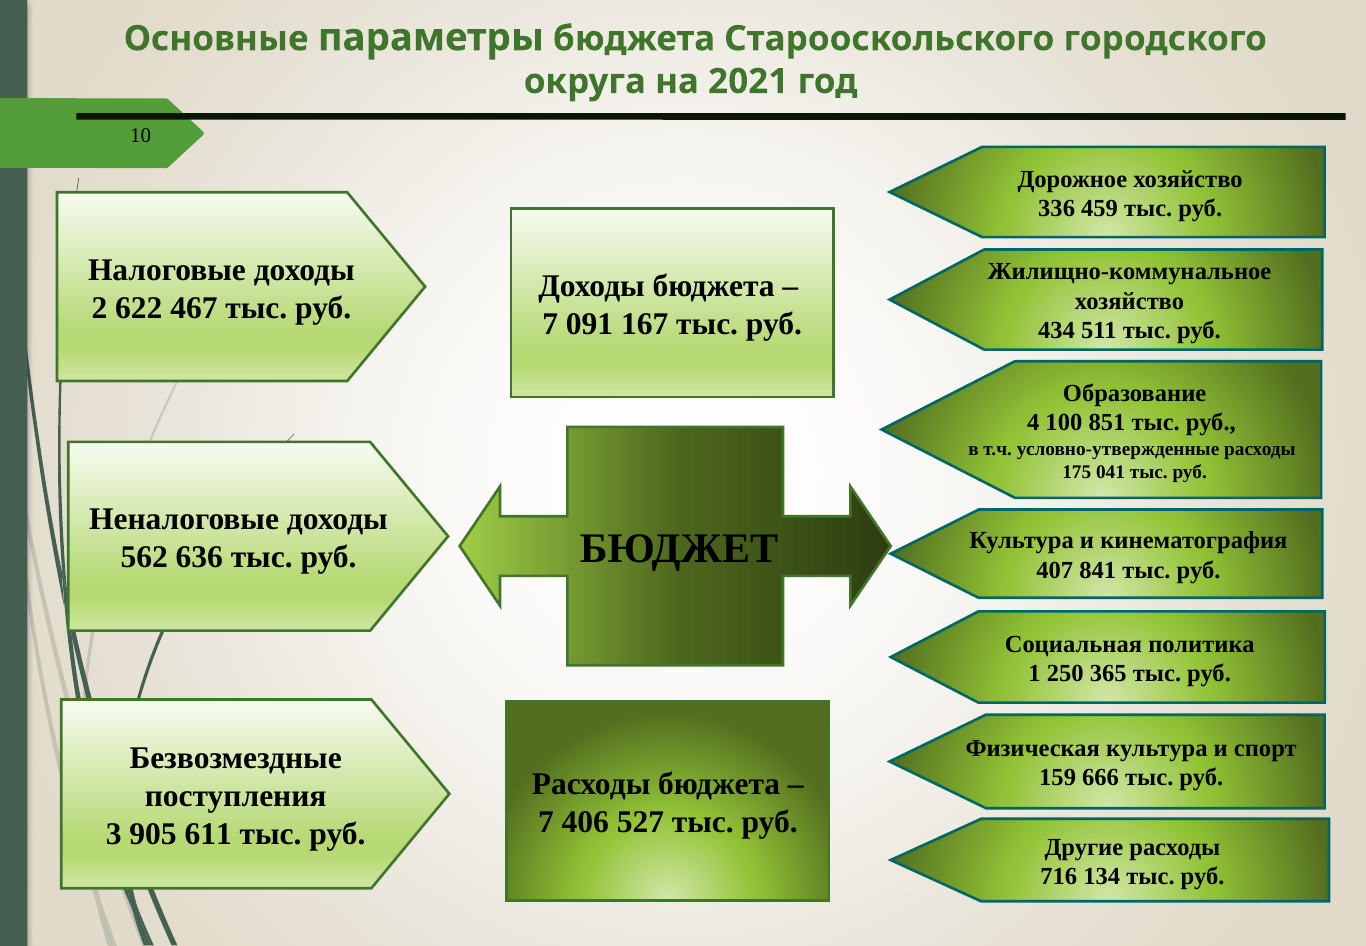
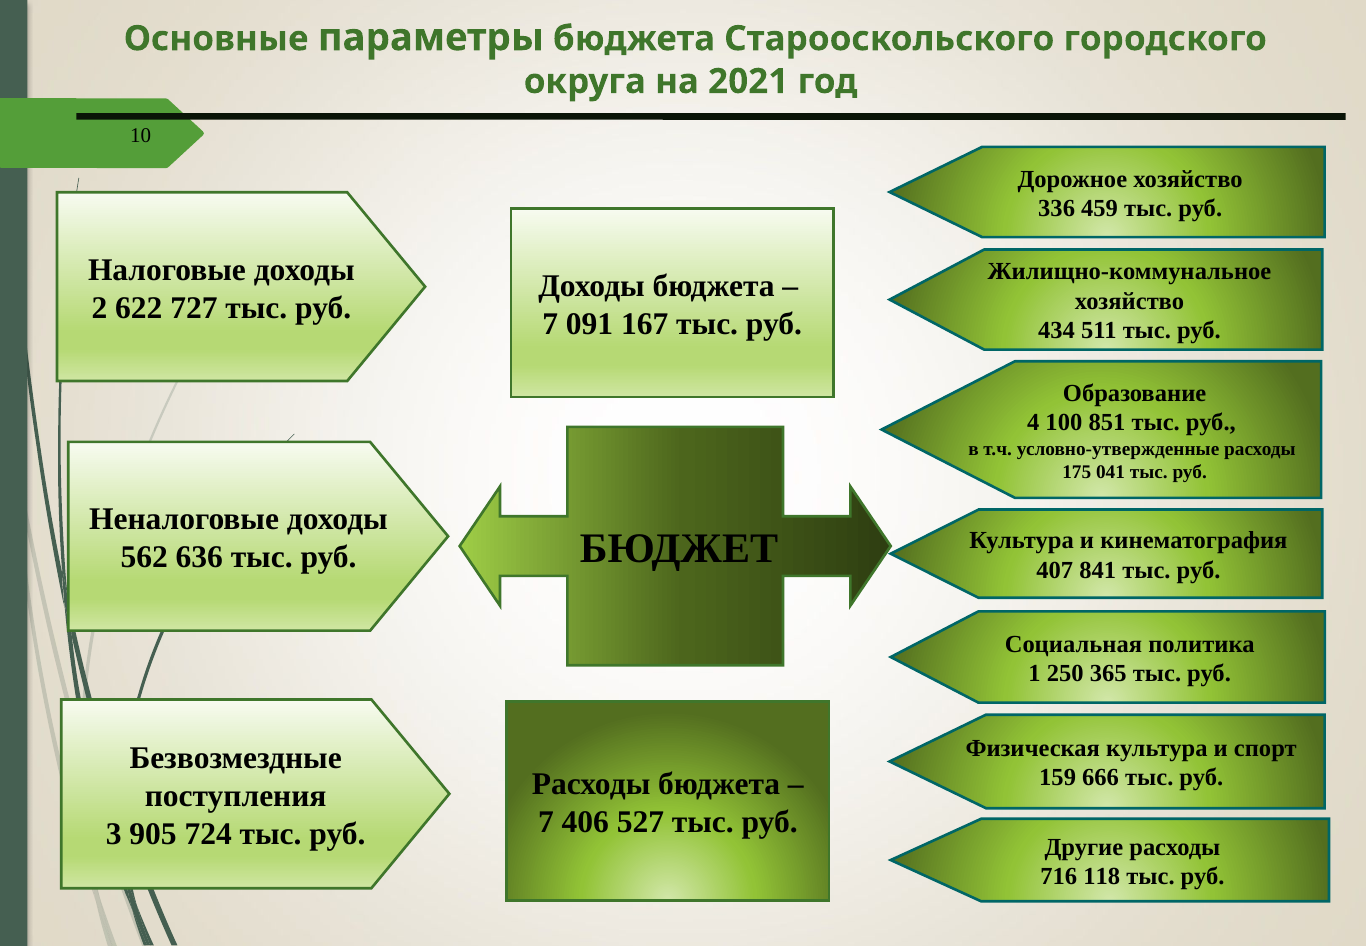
467: 467 -> 727 (194, 308)
611: 611 -> 724 (208, 834)
134: 134 -> 118 (1102, 876)
